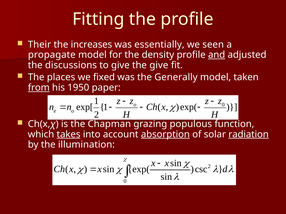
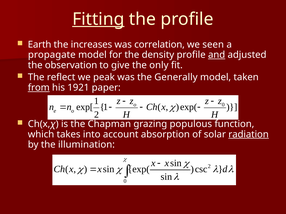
Fitting underline: none -> present (98, 19)
Their: Their -> Earth (40, 45)
essentially: essentially -> correlation (159, 45)
discussions: discussions -> observation (71, 65)
the give: give -> only (159, 65)
places: places -> reflect (61, 77)
fixed: fixed -> peak (104, 77)
1950: 1950 -> 1921 (78, 88)
takes underline: present -> none (69, 135)
absorption underline: present -> none (165, 135)
